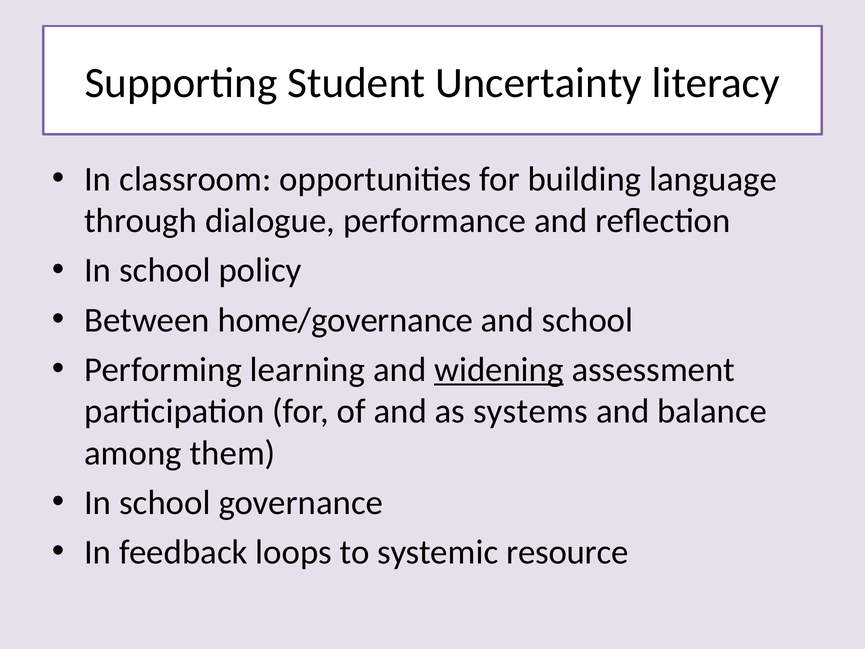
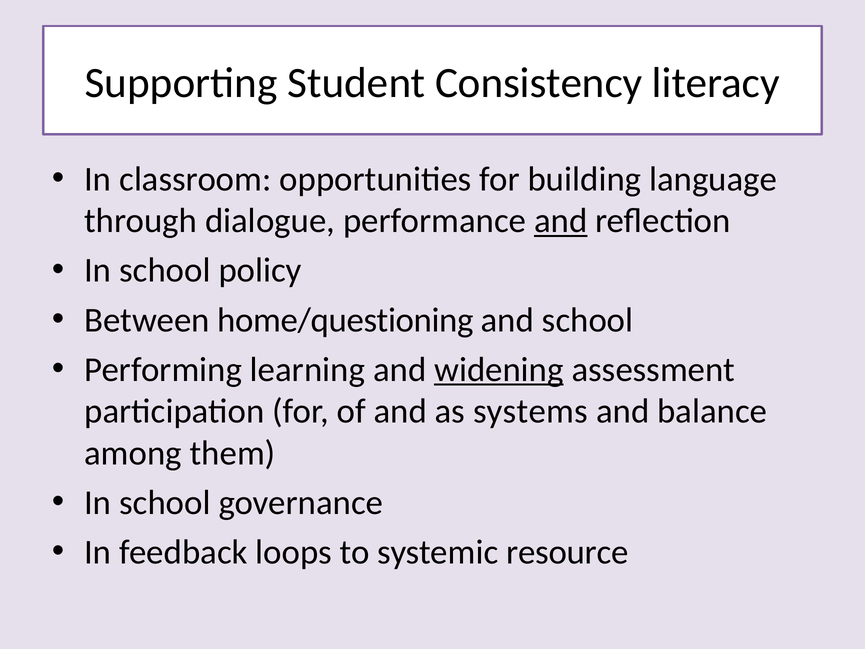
Uncertainty: Uncertainty -> Consistency (539, 83)
and underline: none -> present (561, 221)
home/governance: home/governance -> home/questioning (345, 320)
